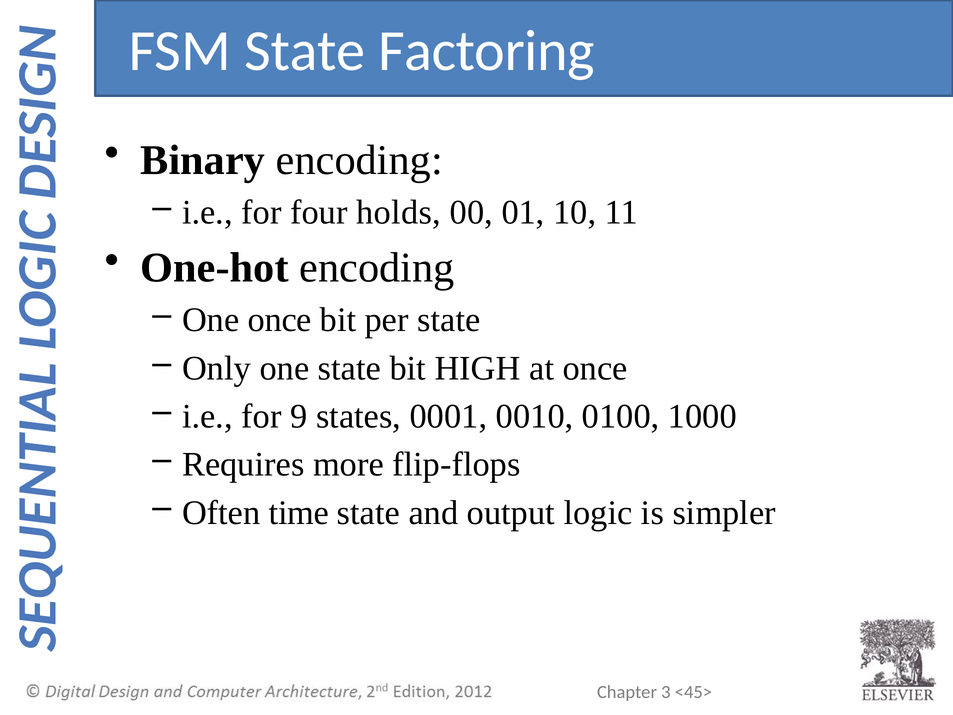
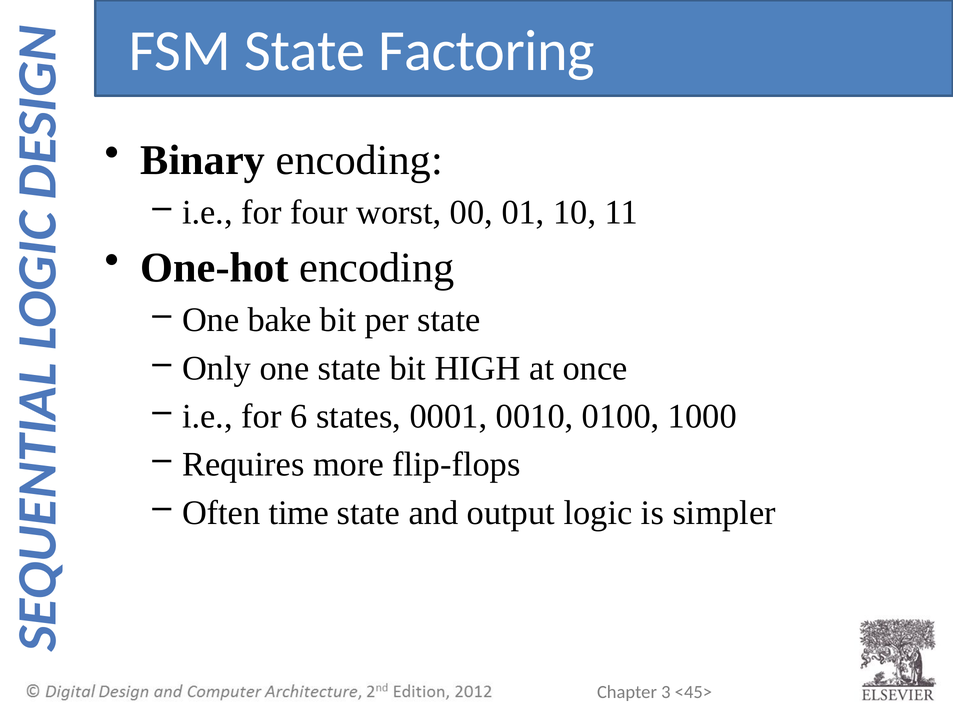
holds: holds -> worst (399, 213)
One once: once -> bake (280, 320)
9: 9 -> 6 (299, 416)
